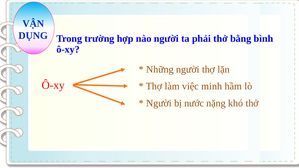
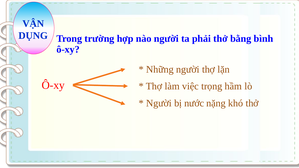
minh: minh -> trọng (212, 86)
